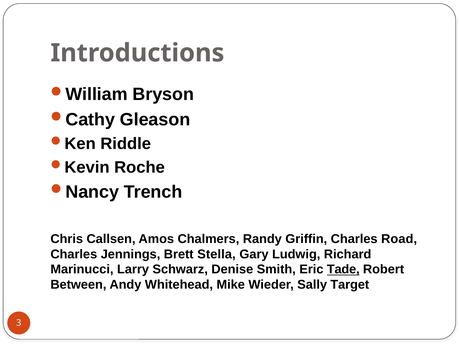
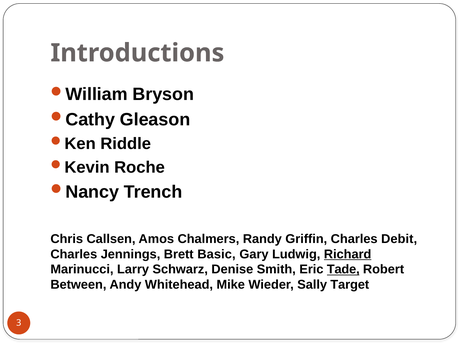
Road: Road -> Debit (399, 239)
Stella: Stella -> Basic (216, 254)
Richard underline: none -> present (348, 254)
